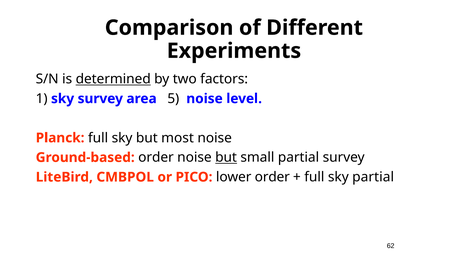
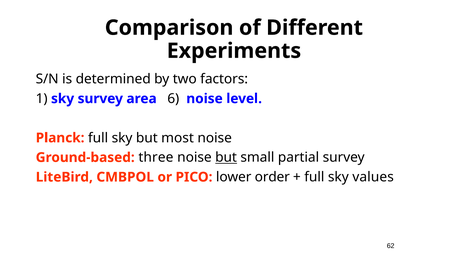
determined underline: present -> none (113, 79)
5: 5 -> 6 (173, 99)
Ground-based order: order -> three (156, 158)
sky partial: partial -> values (373, 177)
